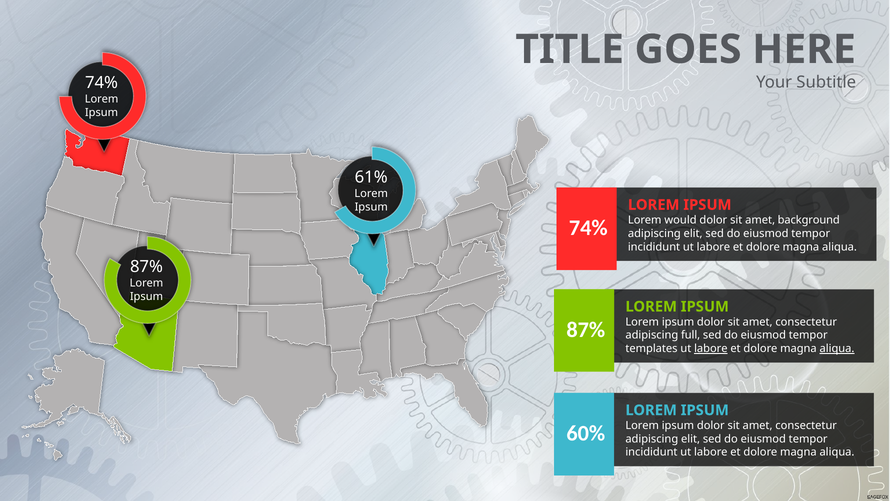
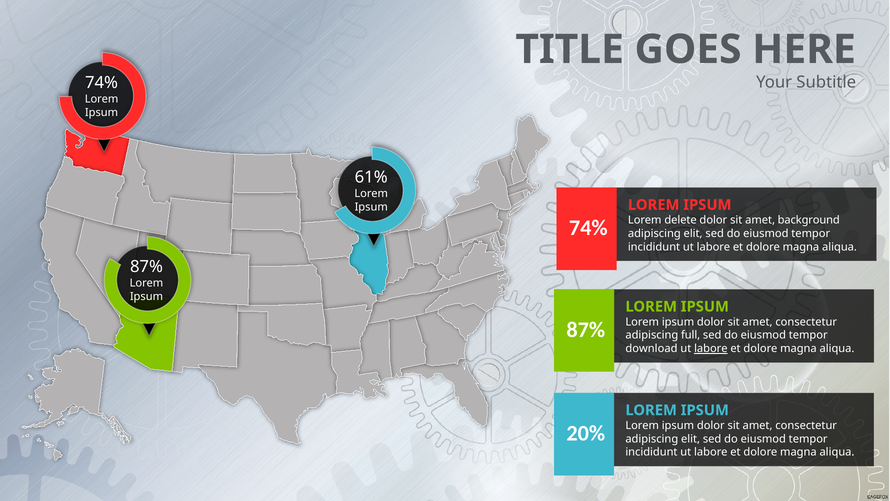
would: would -> delete (681, 220)
templates: templates -> download (651, 348)
aliqua underline: present -> none (837, 348)
60%: 60% -> 20% (586, 433)
